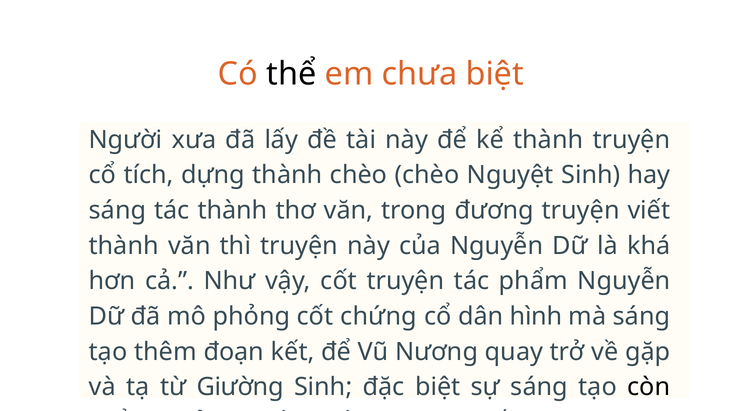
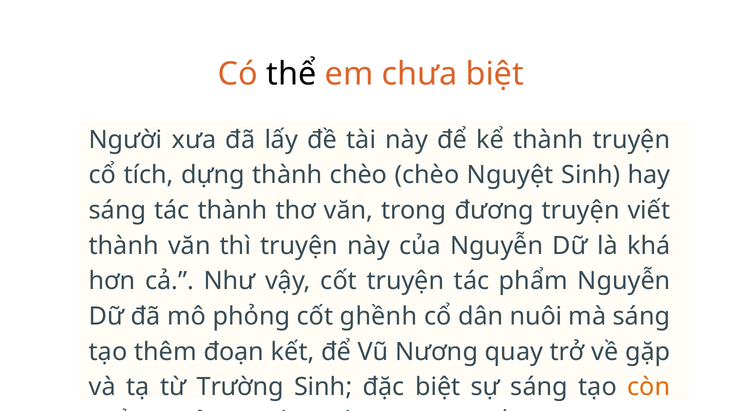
chứng: chứng -> ghềnh (379, 317)
hình: hình -> nuôi (536, 317)
Giường: Giường -> Trường (240, 387)
còn colour: black -> orange (649, 387)
